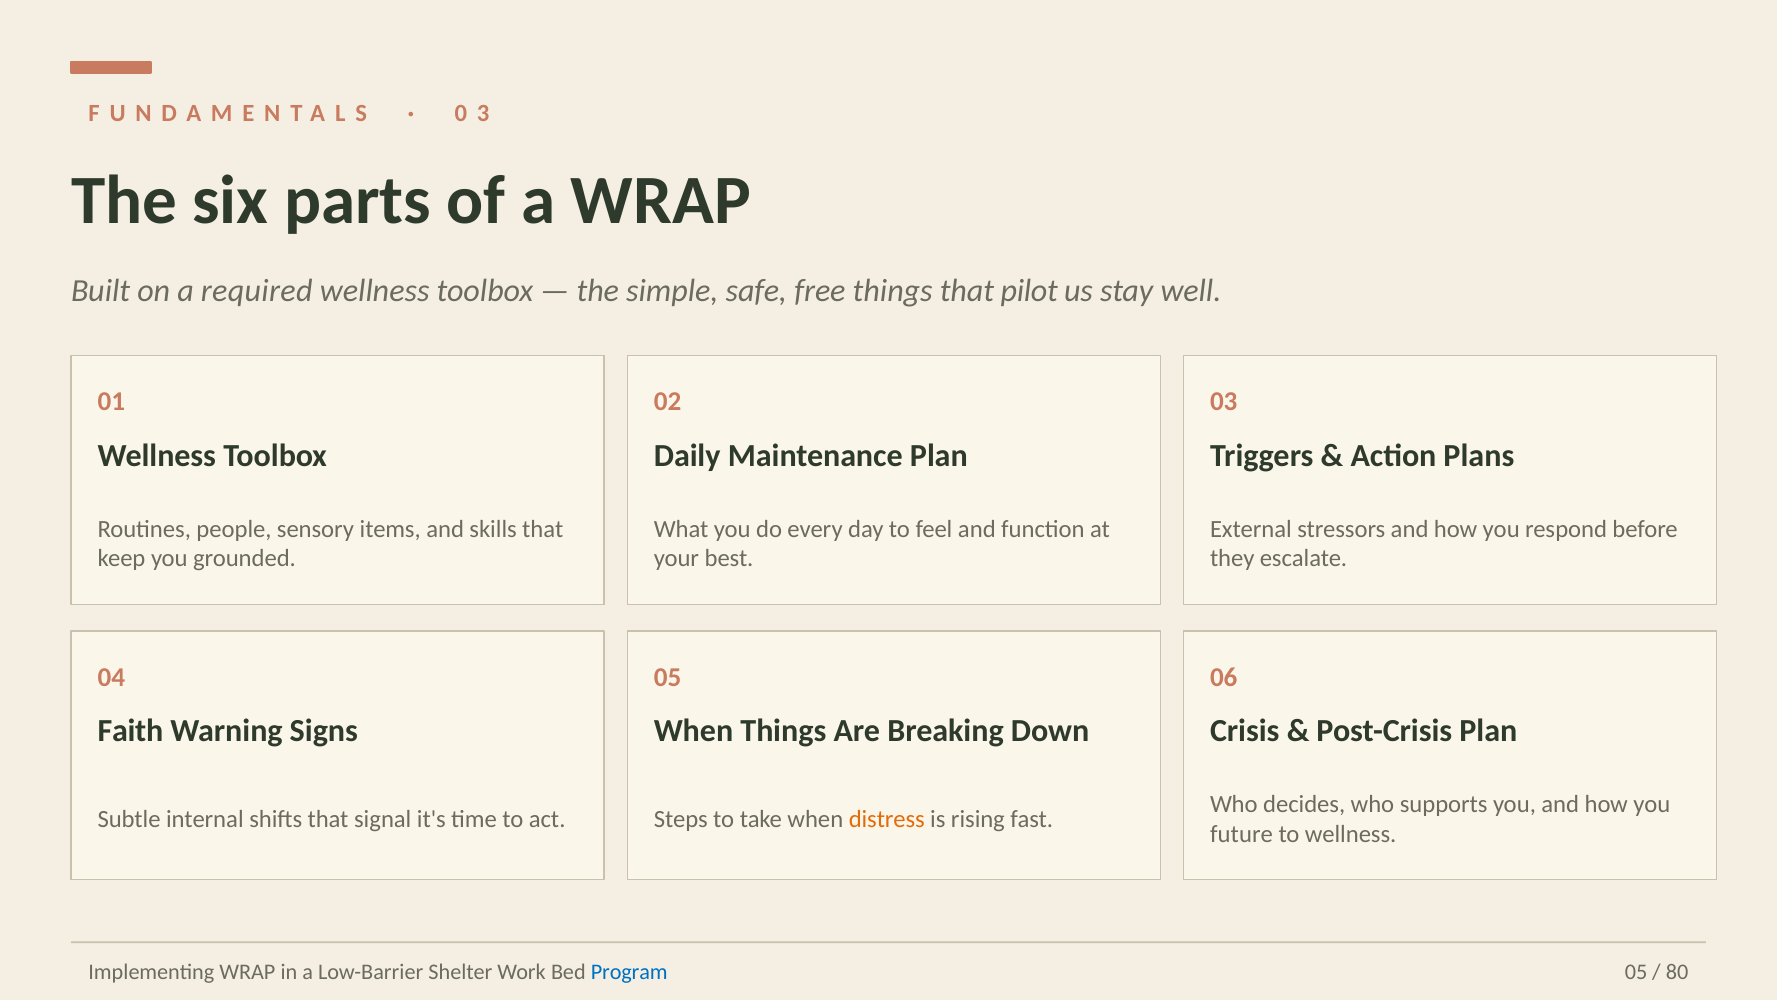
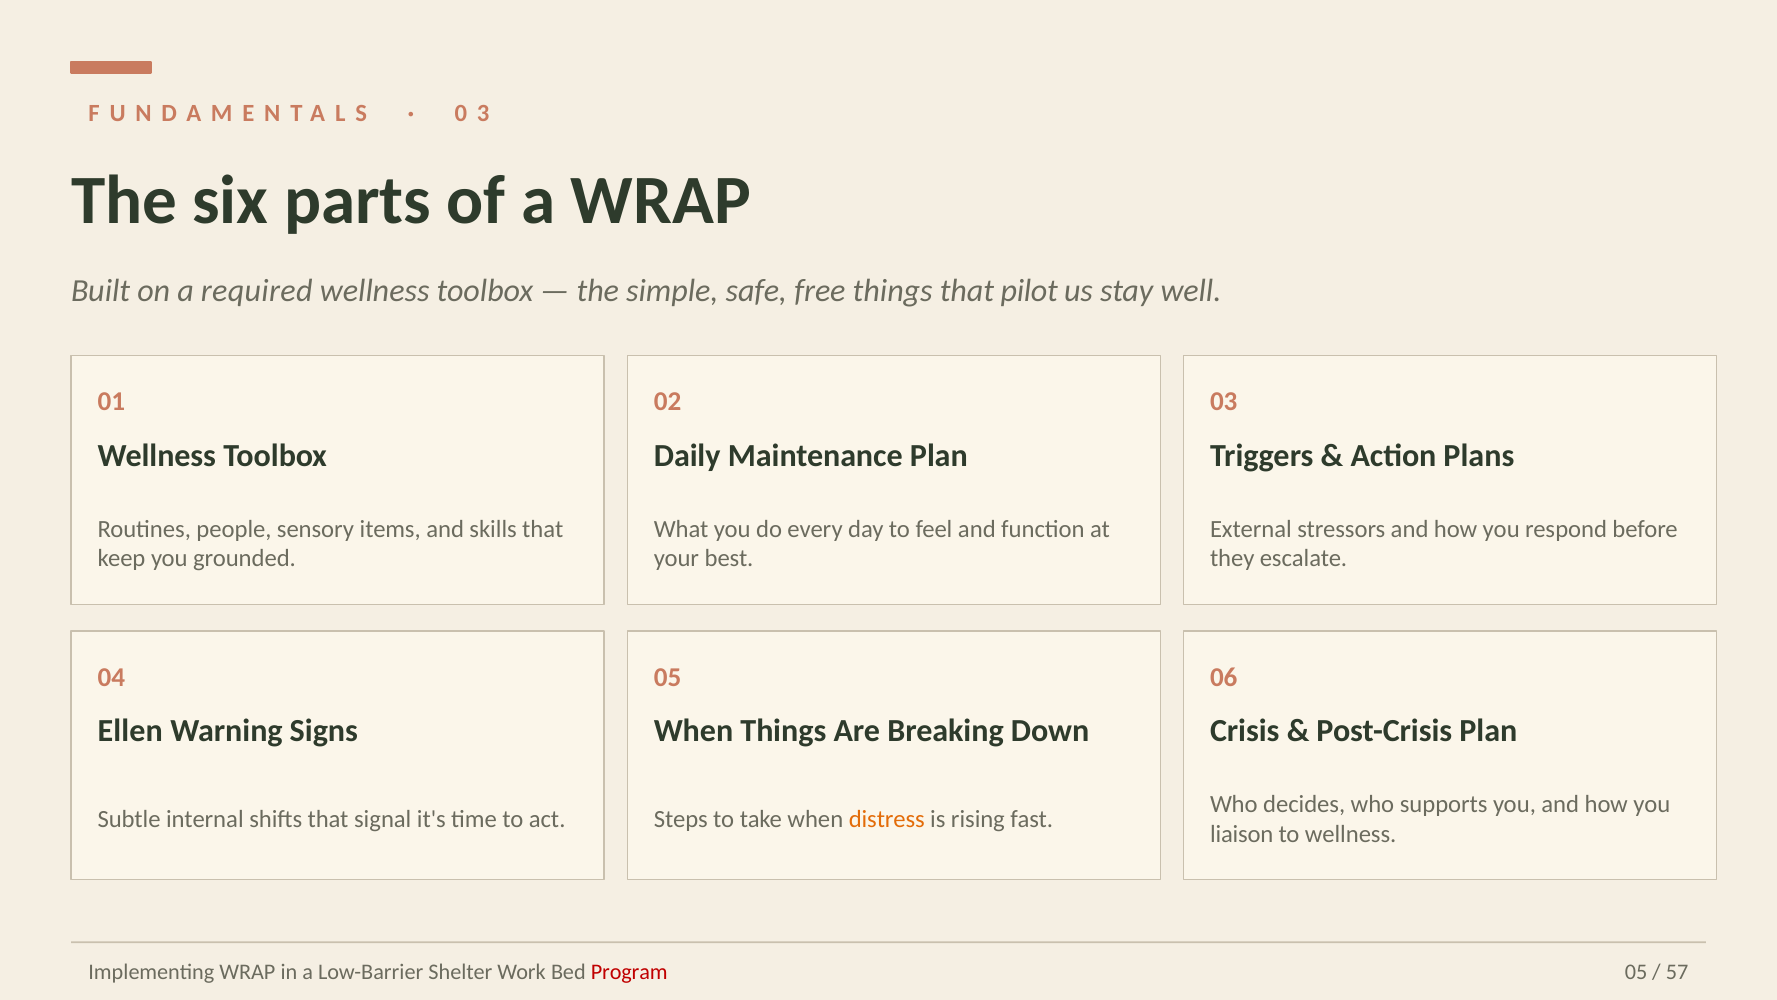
Faith: Faith -> Ellen (130, 731)
future: future -> liaison (1242, 834)
Program colour: blue -> red (629, 972)
80: 80 -> 57 (1677, 972)
